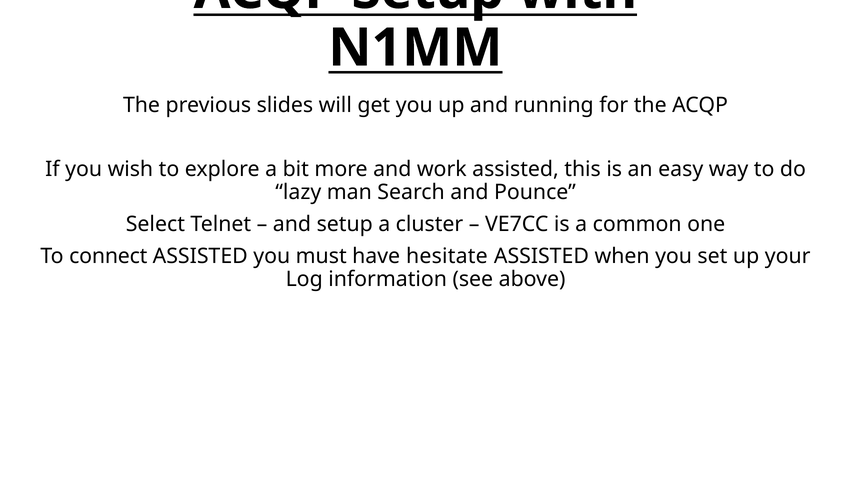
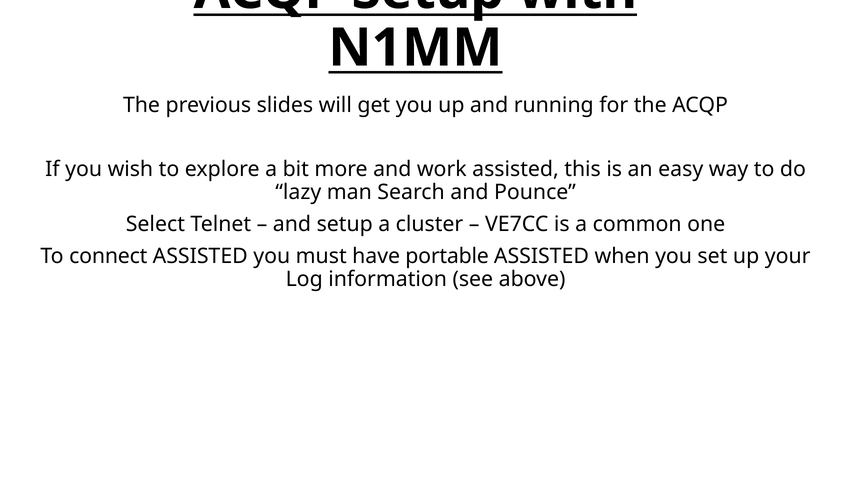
hesitate: hesitate -> portable (447, 256)
